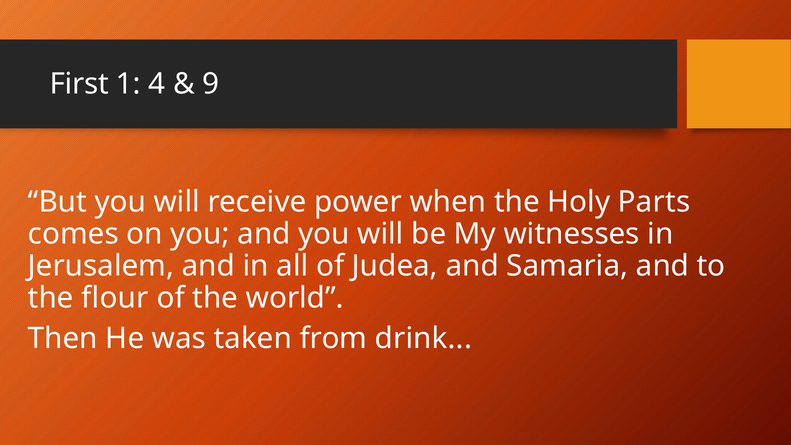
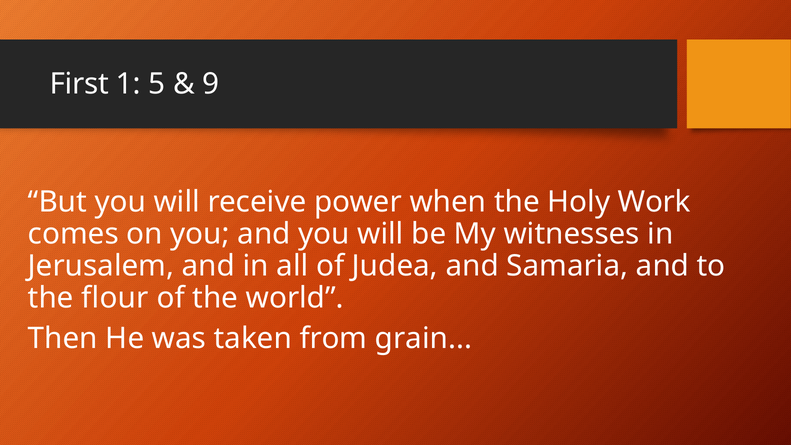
4: 4 -> 5 (157, 84)
Parts: Parts -> Work (654, 202)
drink: drink -> grain (423, 338)
